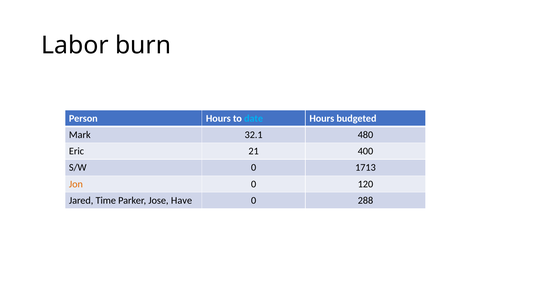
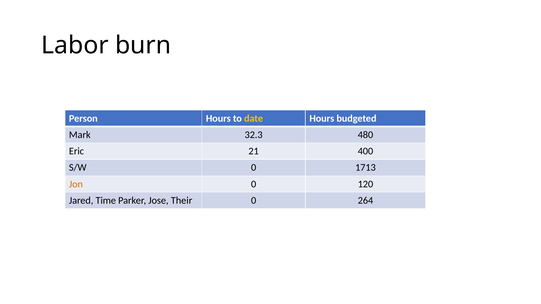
date colour: light blue -> yellow (254, 118)
32.1: 32.1 -> 32.3 (254, 135)
Have: Have -> Their (182, 201)
288: 288 -> 264 (365, 201)
